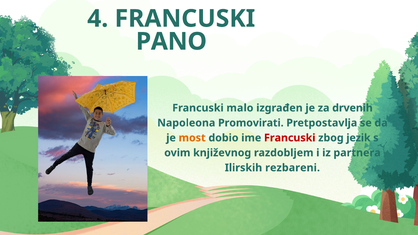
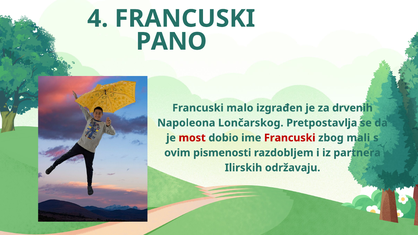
Promovirati: Promovirati -> Lončarskog (251, 123)
most colour: orange -> red (192, 138)
jezik: jezik -> mali (358, 138)
književnog: književnog -> pismenosti (222, 153)
rezbareni: rezbareni -> održavaju (293, 168)
